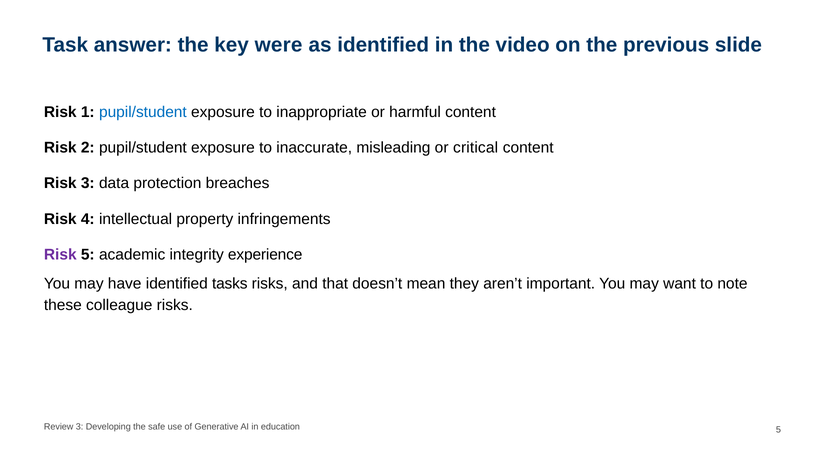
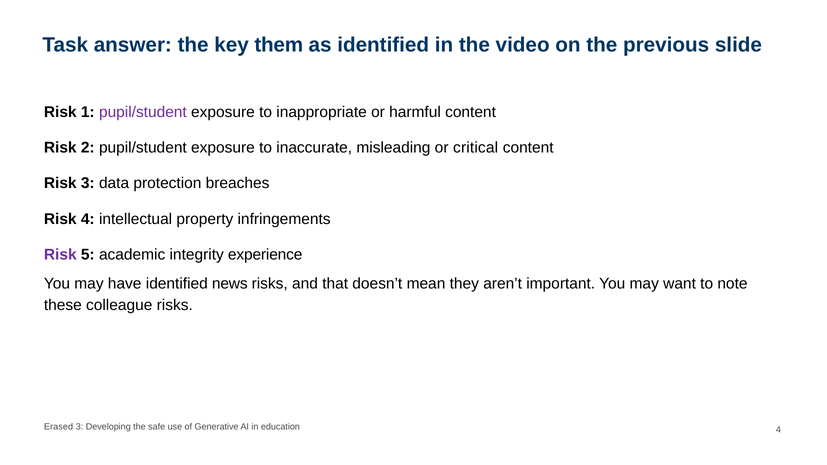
were: were -> them (279, 45)
pupil/student colour: blue -> purple (143, 112)
tasks: tasks -> news (230, 284)
Review: Review -> Erased (59, 427)
education 5: 5 -> 4 (778, 430)
